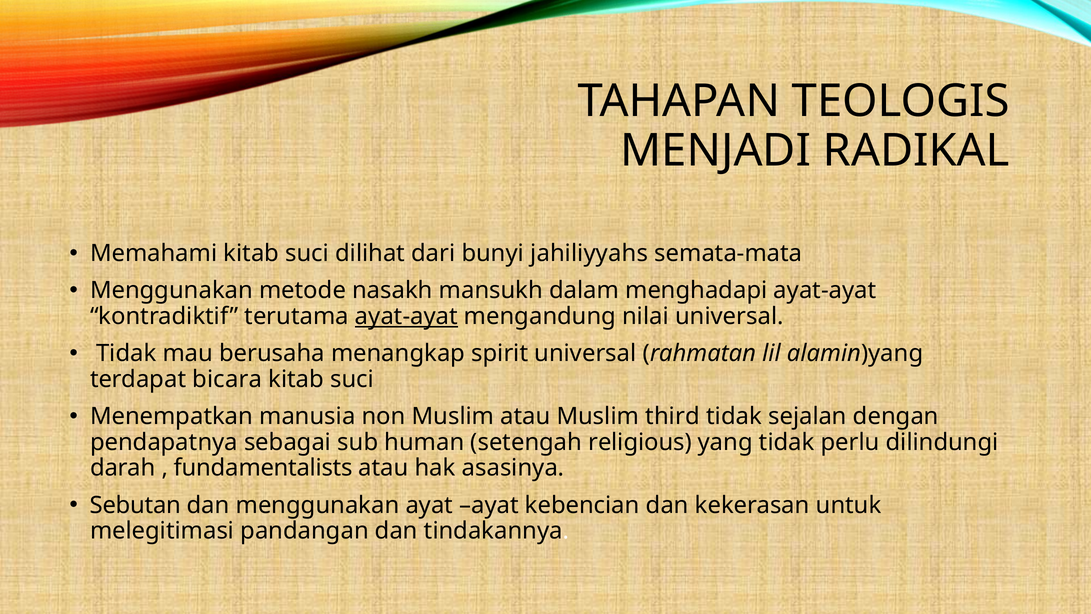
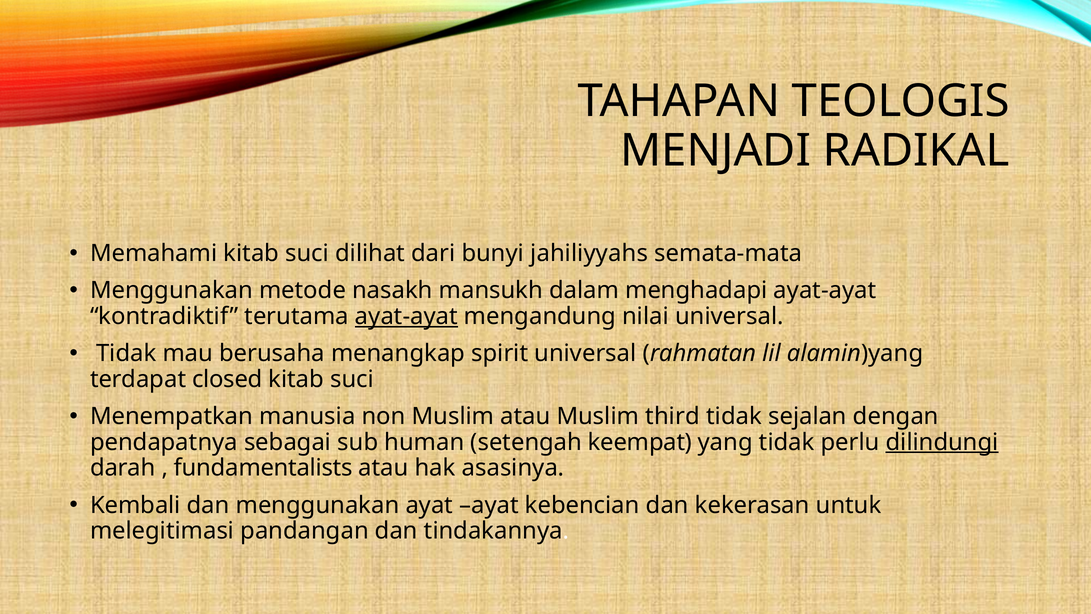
bicara: bicara -> closed (227, 379)
religious: religious -> keempat (640, 442)
dilindungi underline: none -> present (942, 442)
Sebutan: Sebutan -> Kembali (135, 505)
